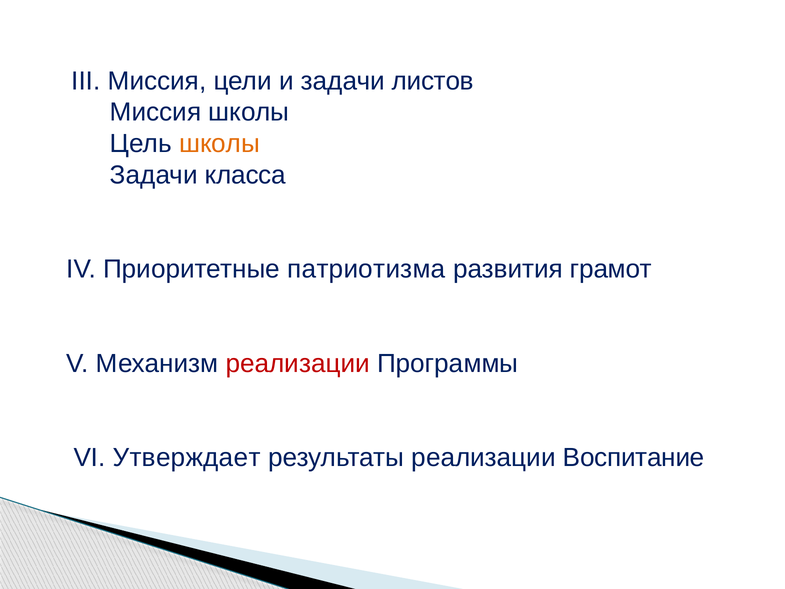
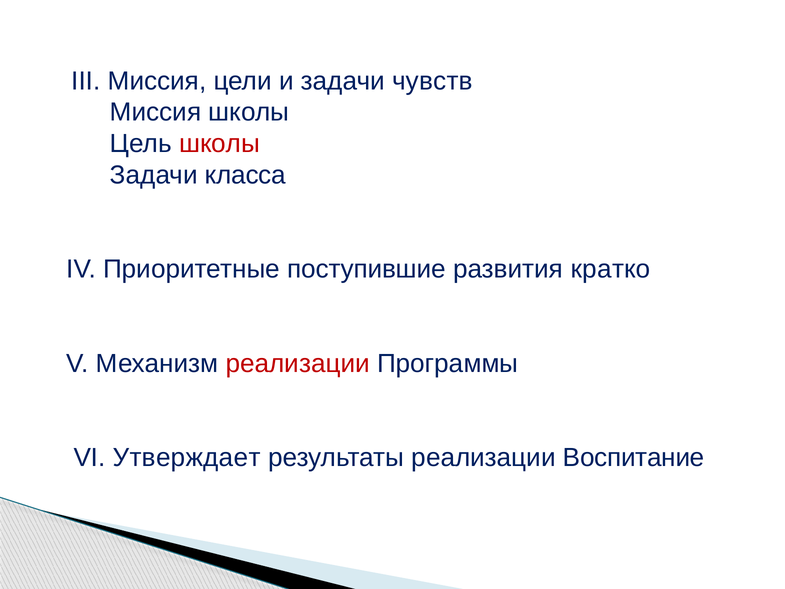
листов: листов -> чувств (432, 81)
школы colour: orange -> red (220, 144)
патриотизма: патриотизма -> поступившие (367, 269)
грамот: грамот -> кратко (611, 269)
